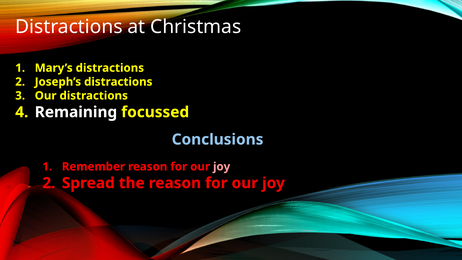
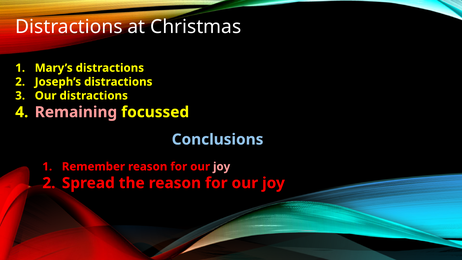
Remaining colour: white -> pink (76, 112)
